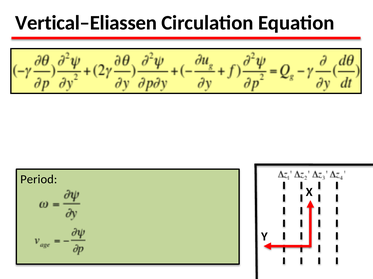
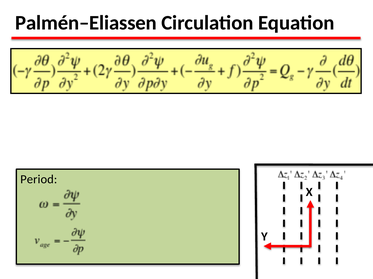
Vertical–Eliassen: Vertical–Eliassen -> Palmén–Eliassen (86, 23)
